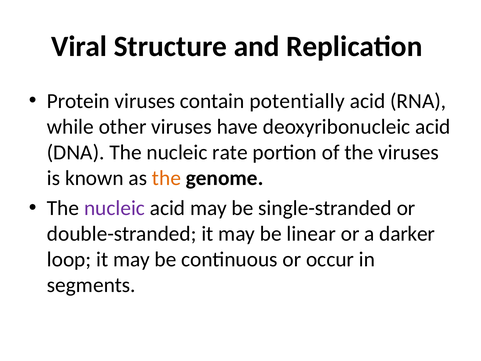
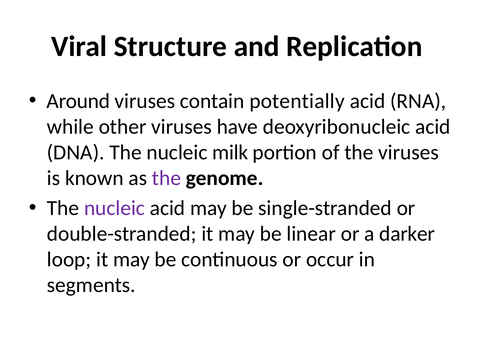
Protein: Protein -> Around (78, 101)
rate: rate -> milk (230, 152)
the colour: orange -> purple (166, 178)
